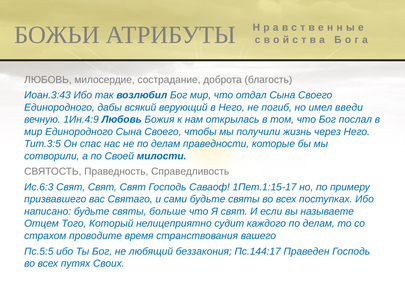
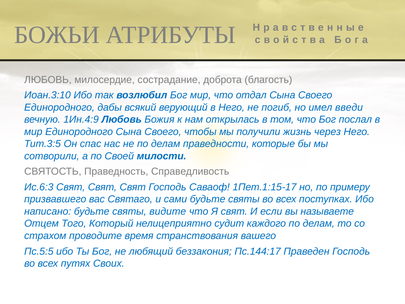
Иоан.3:43: Иоан.3:43 -> Иоан.3:10 (47, 95)
больше: больше -> видите (168, 211)
